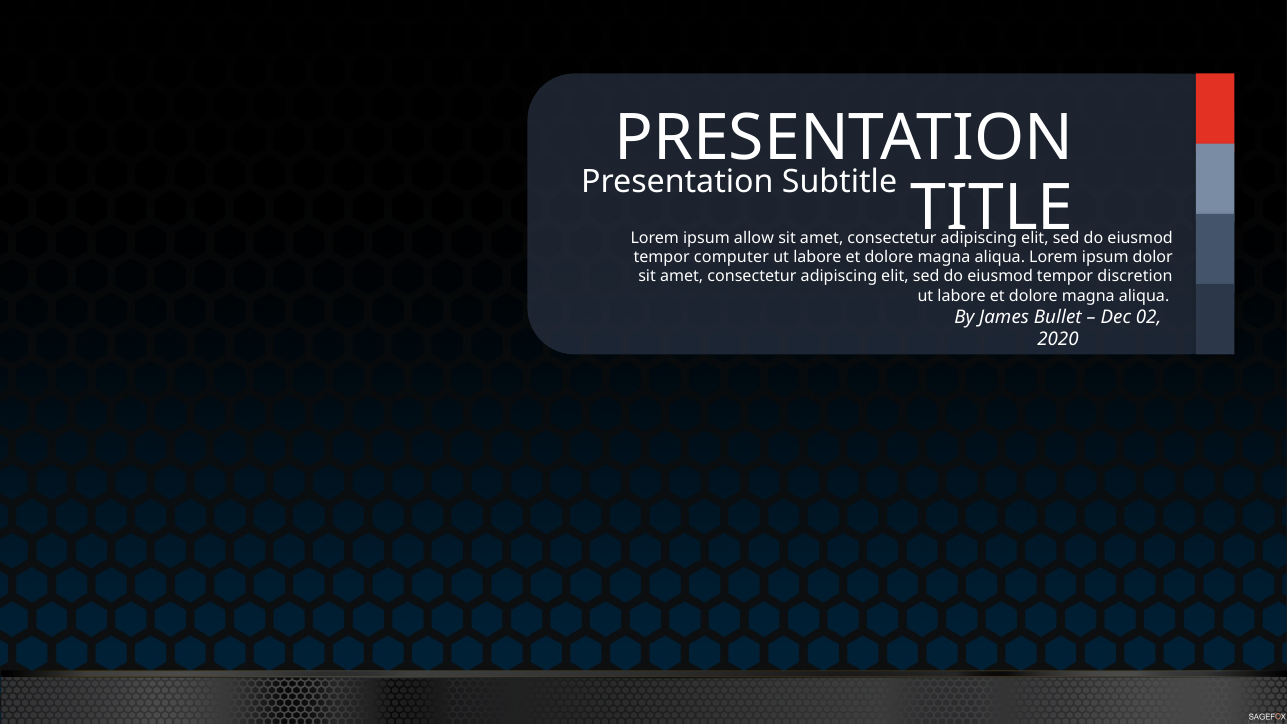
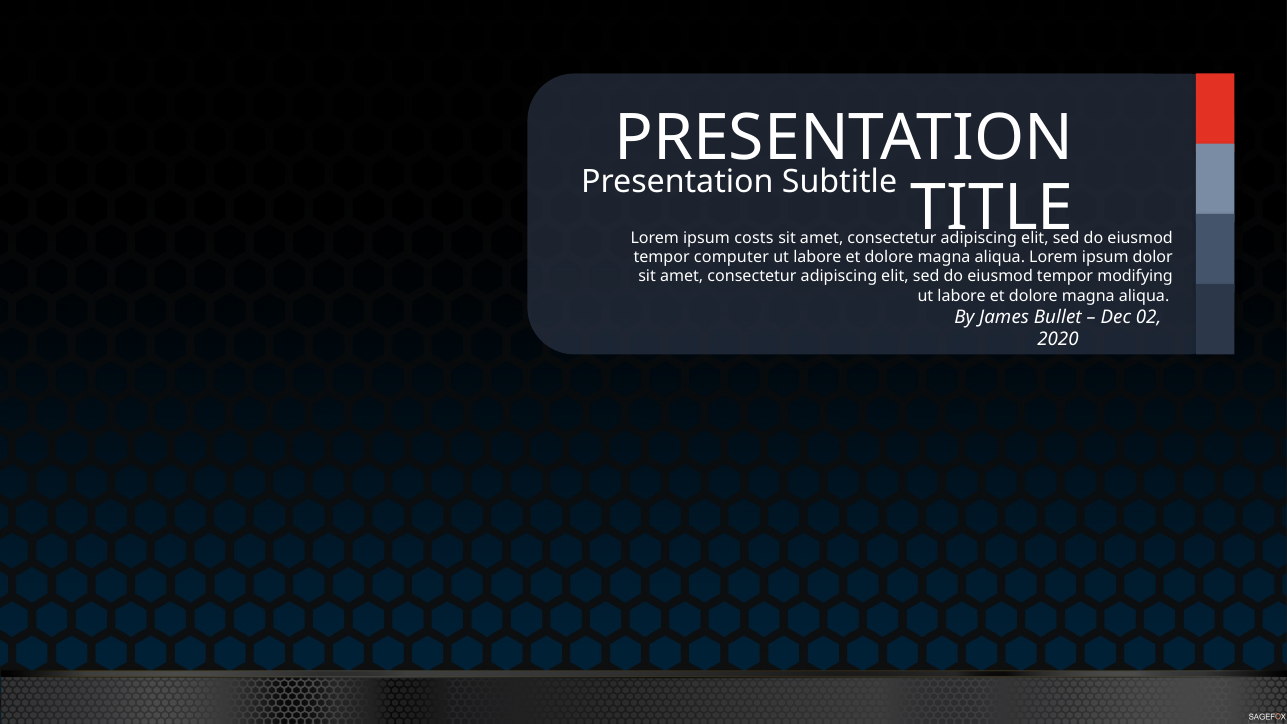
allow: allow -> costs (754, 238)
discretion: discretion -> modifying (1135, 277)
